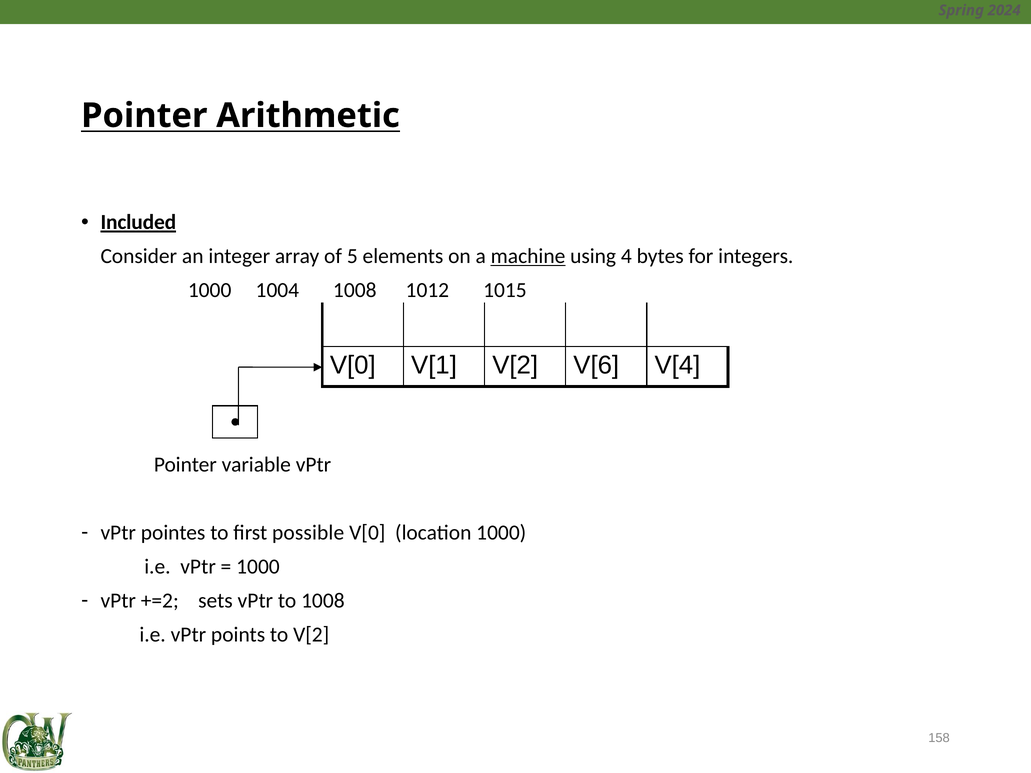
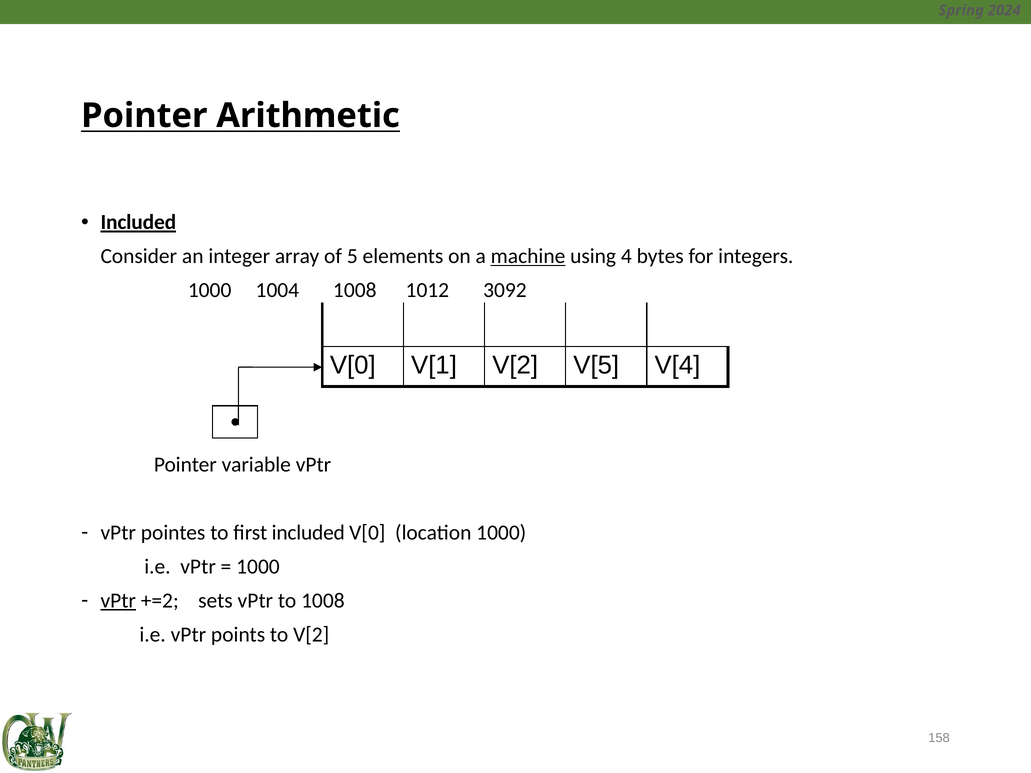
1015: 1015 -> 3092 (505, 290)
V[6: V[6 -> V[5 (596, 365)
first possible: possible -> included (308, 533)
vPtr underline: none -> present (118, 601)
